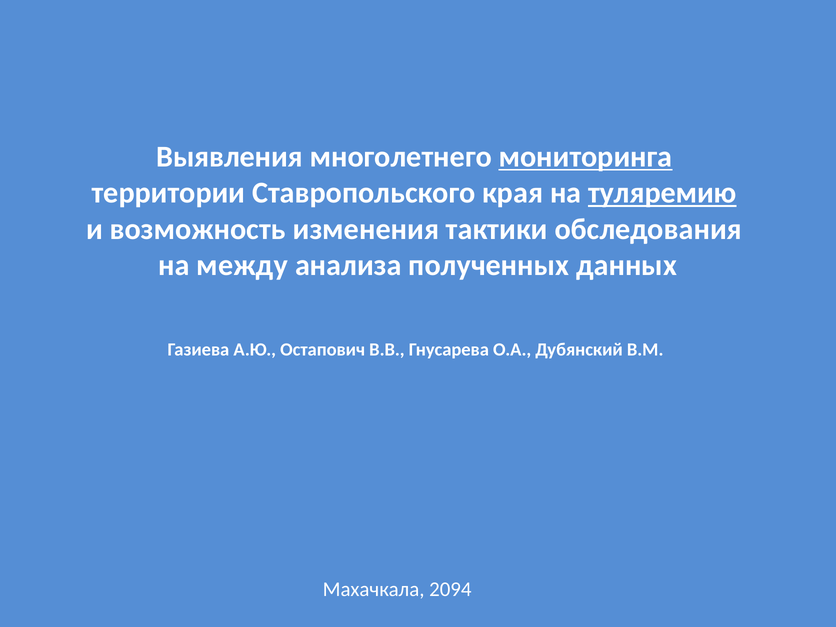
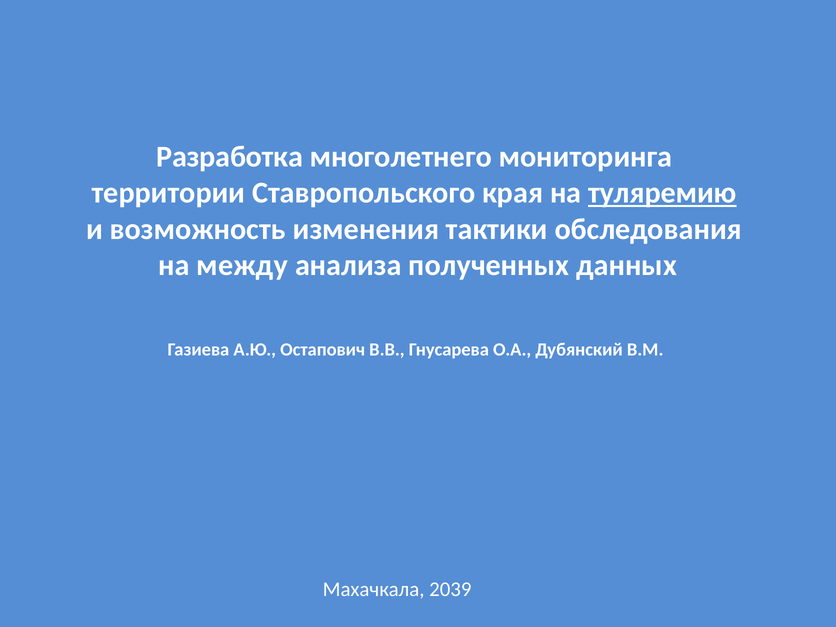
Выявления: Выявления -> Разработка (230, 157)
мониторинга underline: present -> none (585, 157)
2094: 2094 -> 2039 (450, 589)
